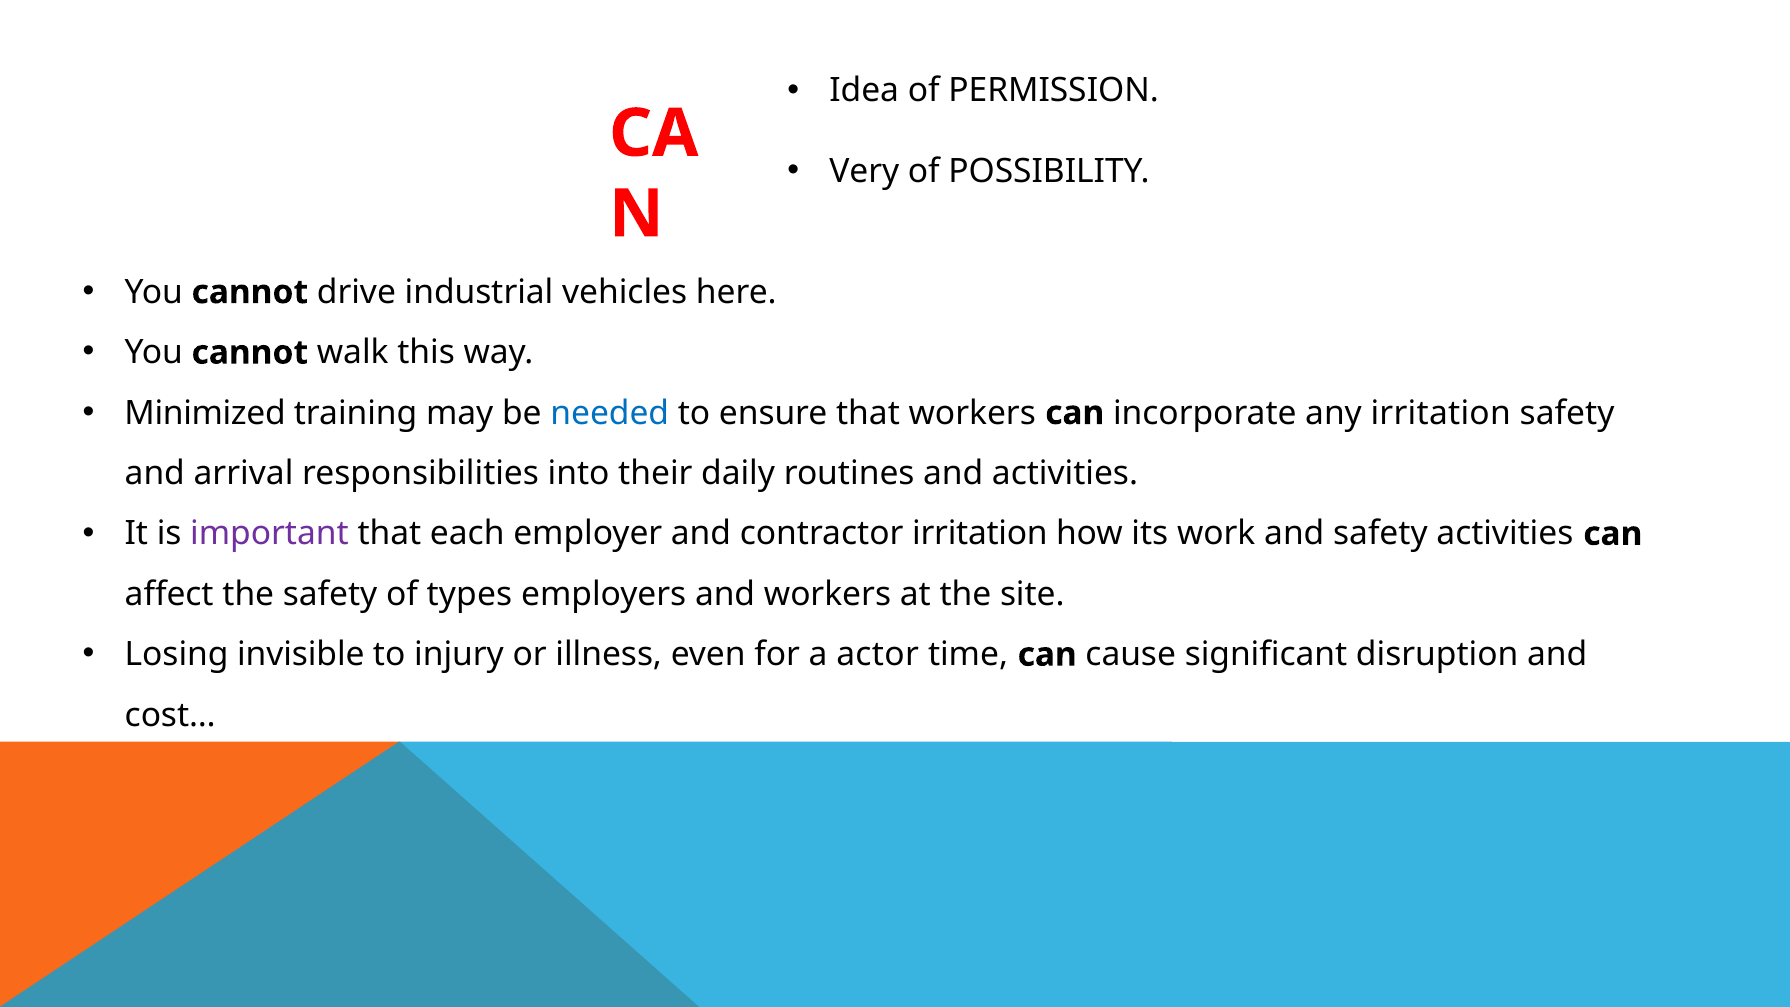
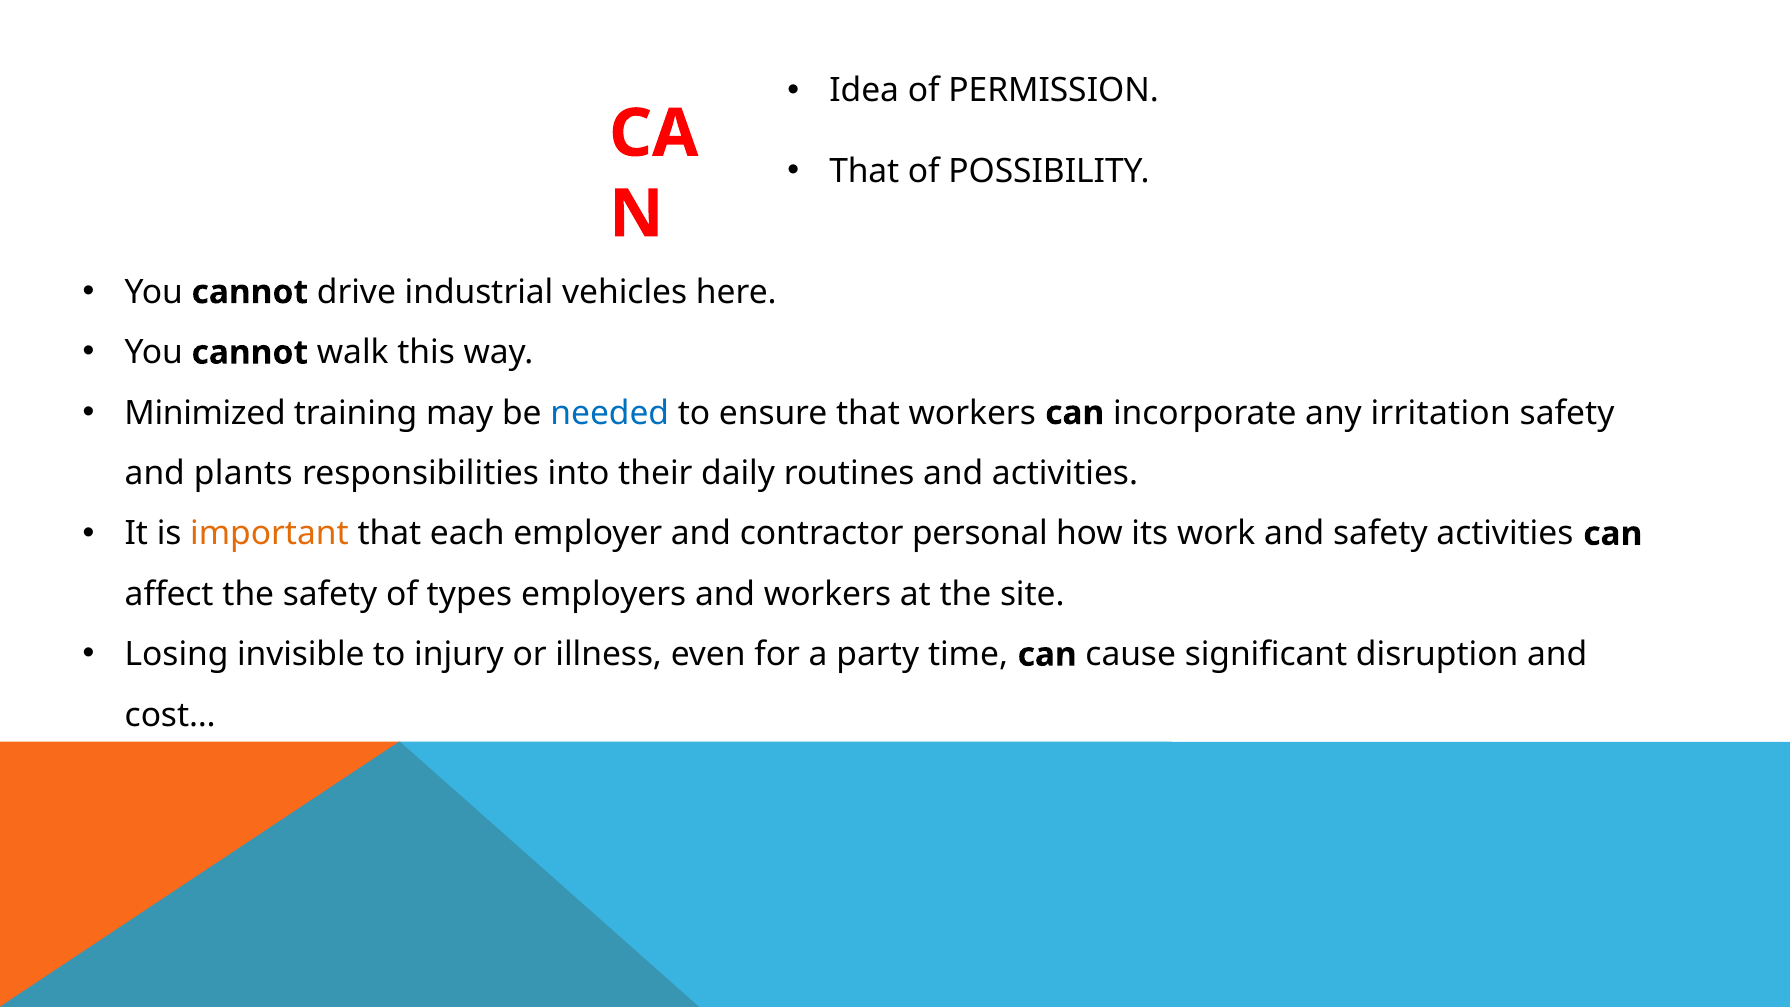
Very: Very -> That (864, 171)
arrival: arrival -> plants (243, 473)
important colour: purple -> orange (269, 534)
contractor irritation: irritation -> personal (980, 534)
actor: actor -> party (878, 655)
